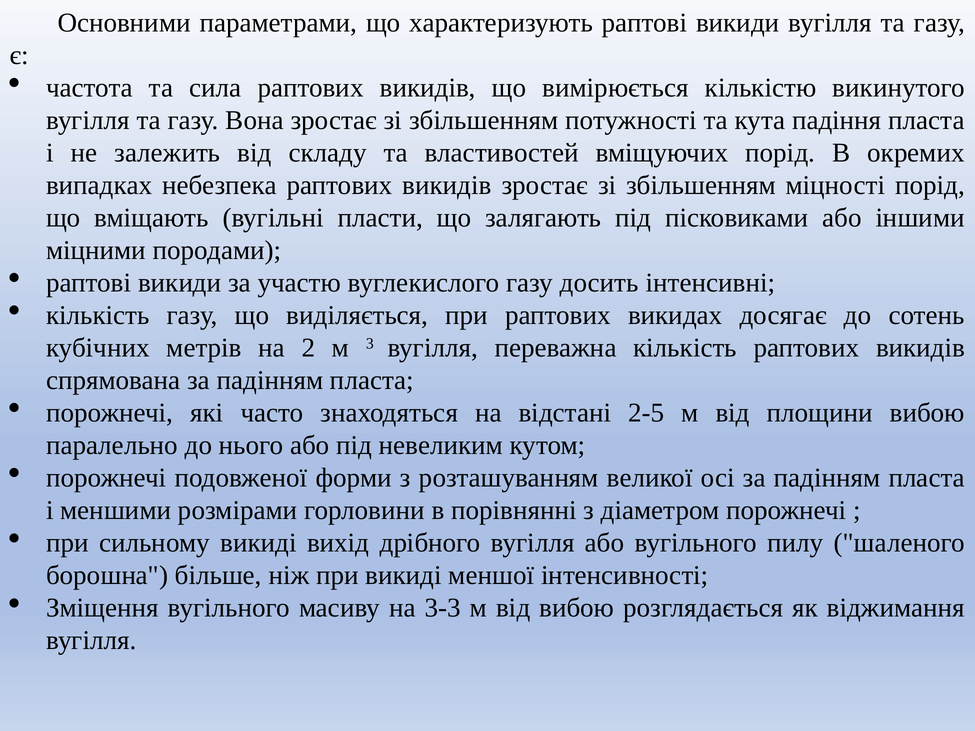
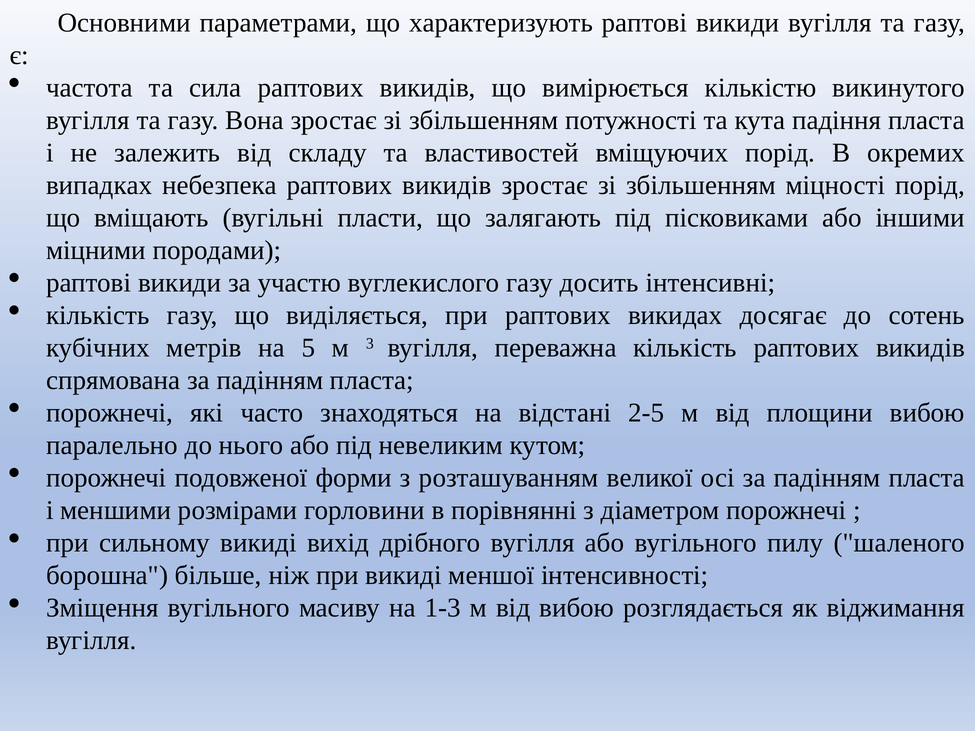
2: 2 -> 5 (308, 348)
3-3: 3-3 -> 1-3 (443, 608)
